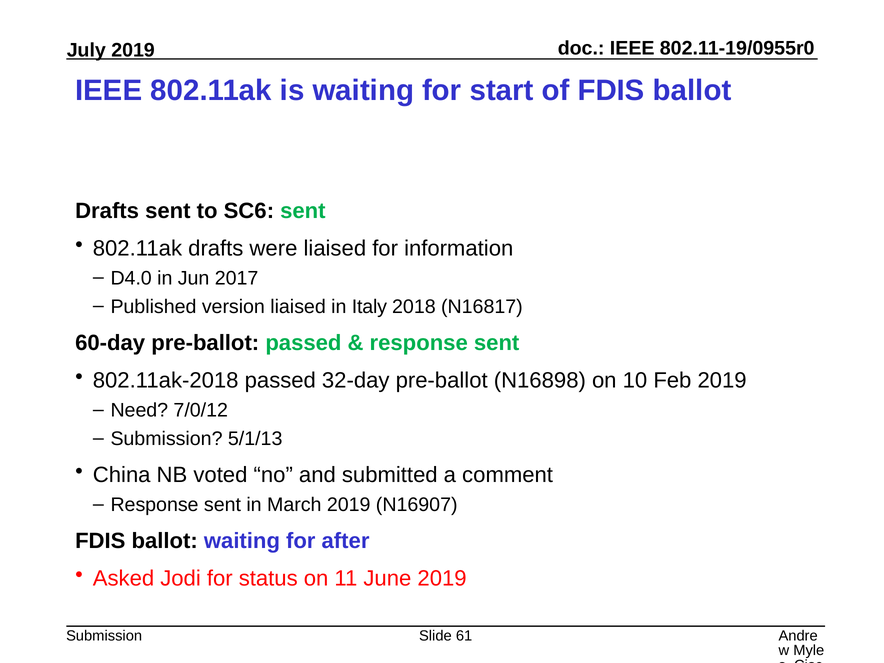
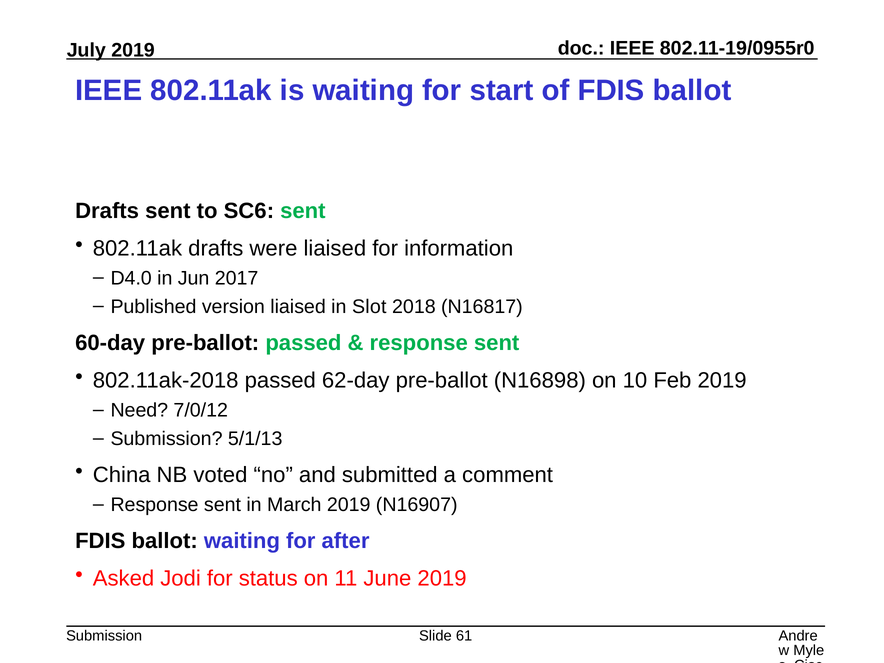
Italy: Italy -> Slot (369, 307)
32-day: 32-day -> 62-day (356, 380)
